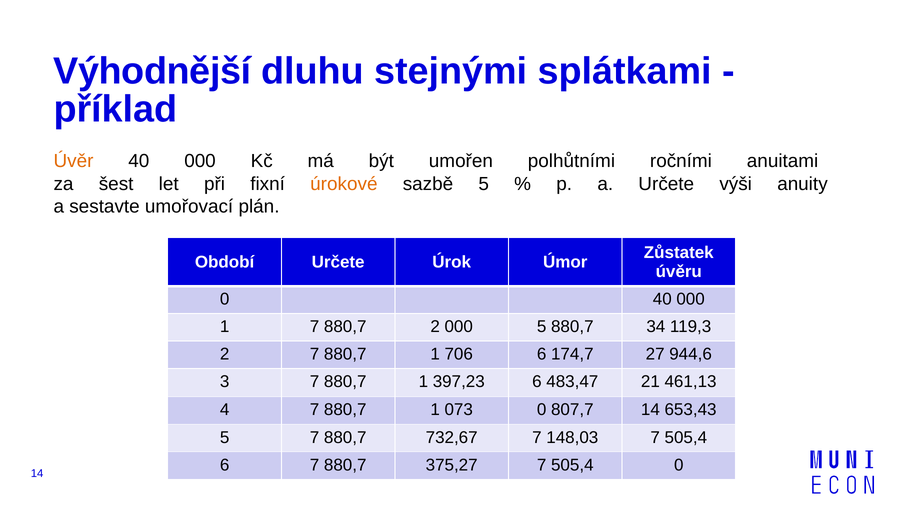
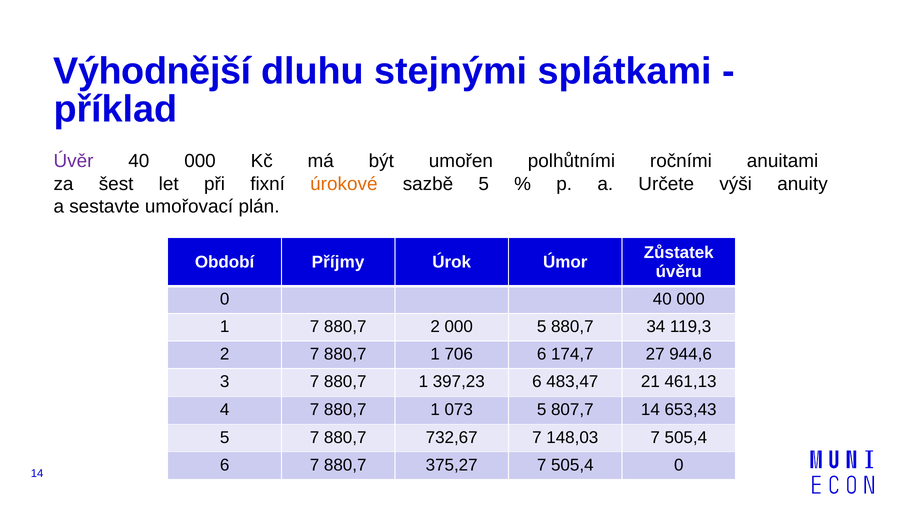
Úvěr colour: orange -> purple (73, 161)
Období Určete: Určete -> Příjmy (338, 262)
073 0: 0 -> 5 (542, 410)
